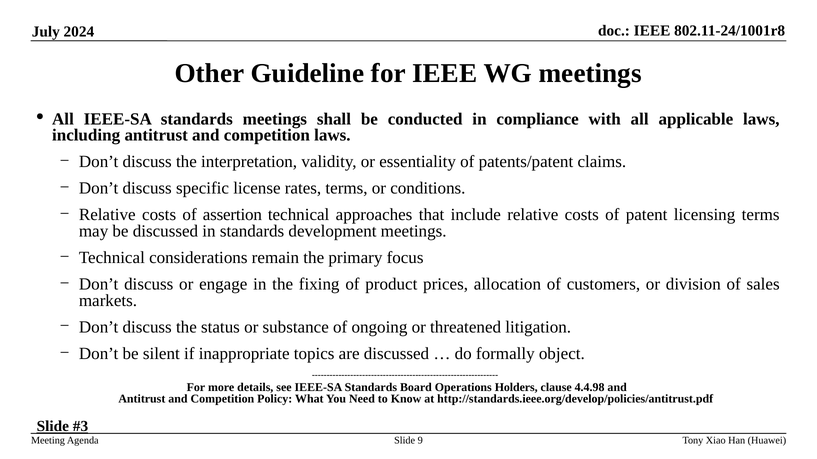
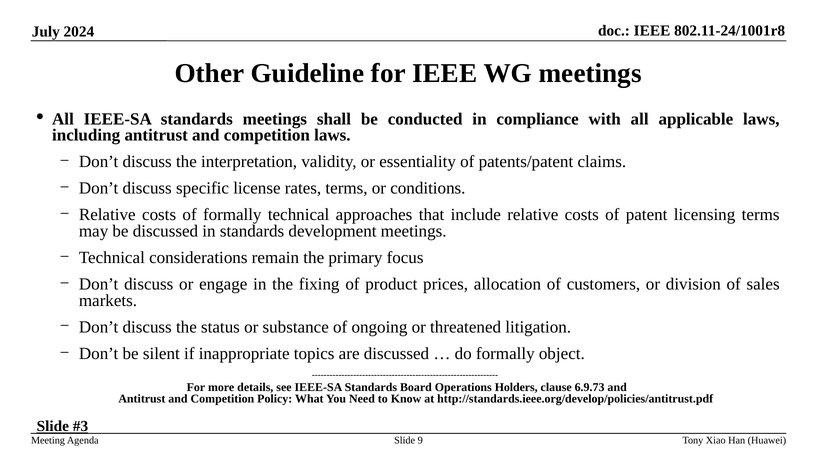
of assertion: assertion -> formally (232, 215)
4.4.98: 4.4.98 -> 6.9.73 (590, 388)
